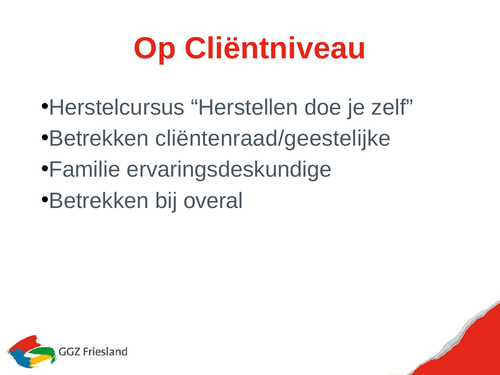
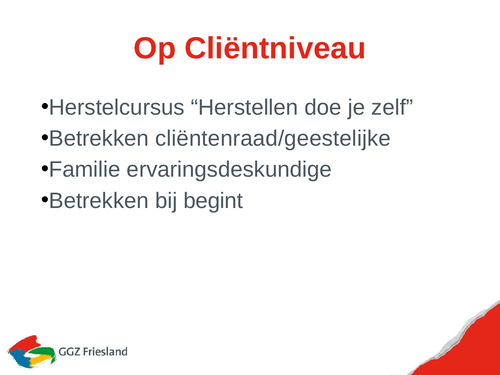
overal: overal -> begint (213, 201)
